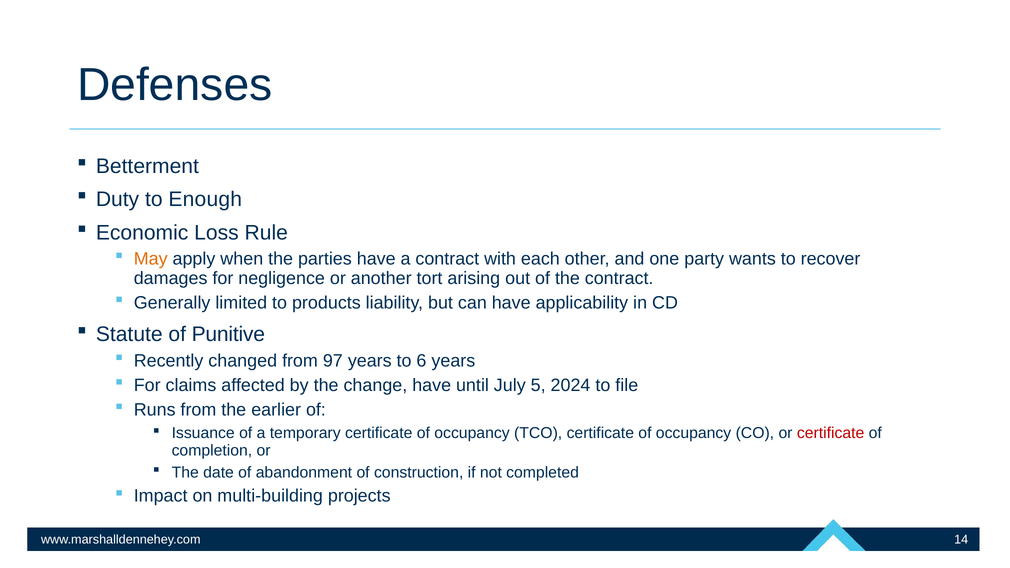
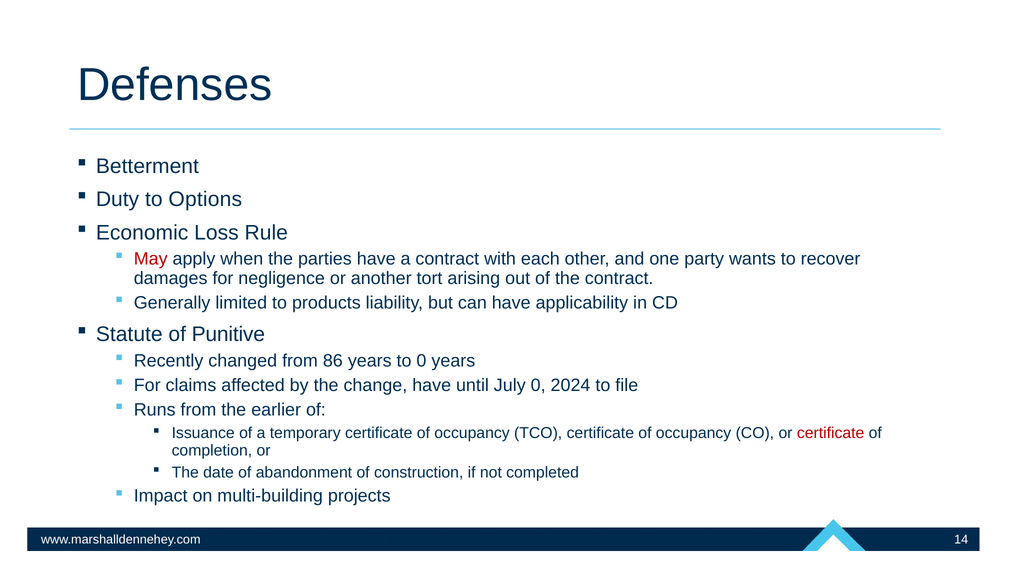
Enough: Enough -> Options (205, 200)
May colour: orange -> red (151, 259)
97: 97 -> 86 (333, 361)
to 6: 6 -> 0 (421, 361)
July 5: 5 -> 0 (538, 385)
